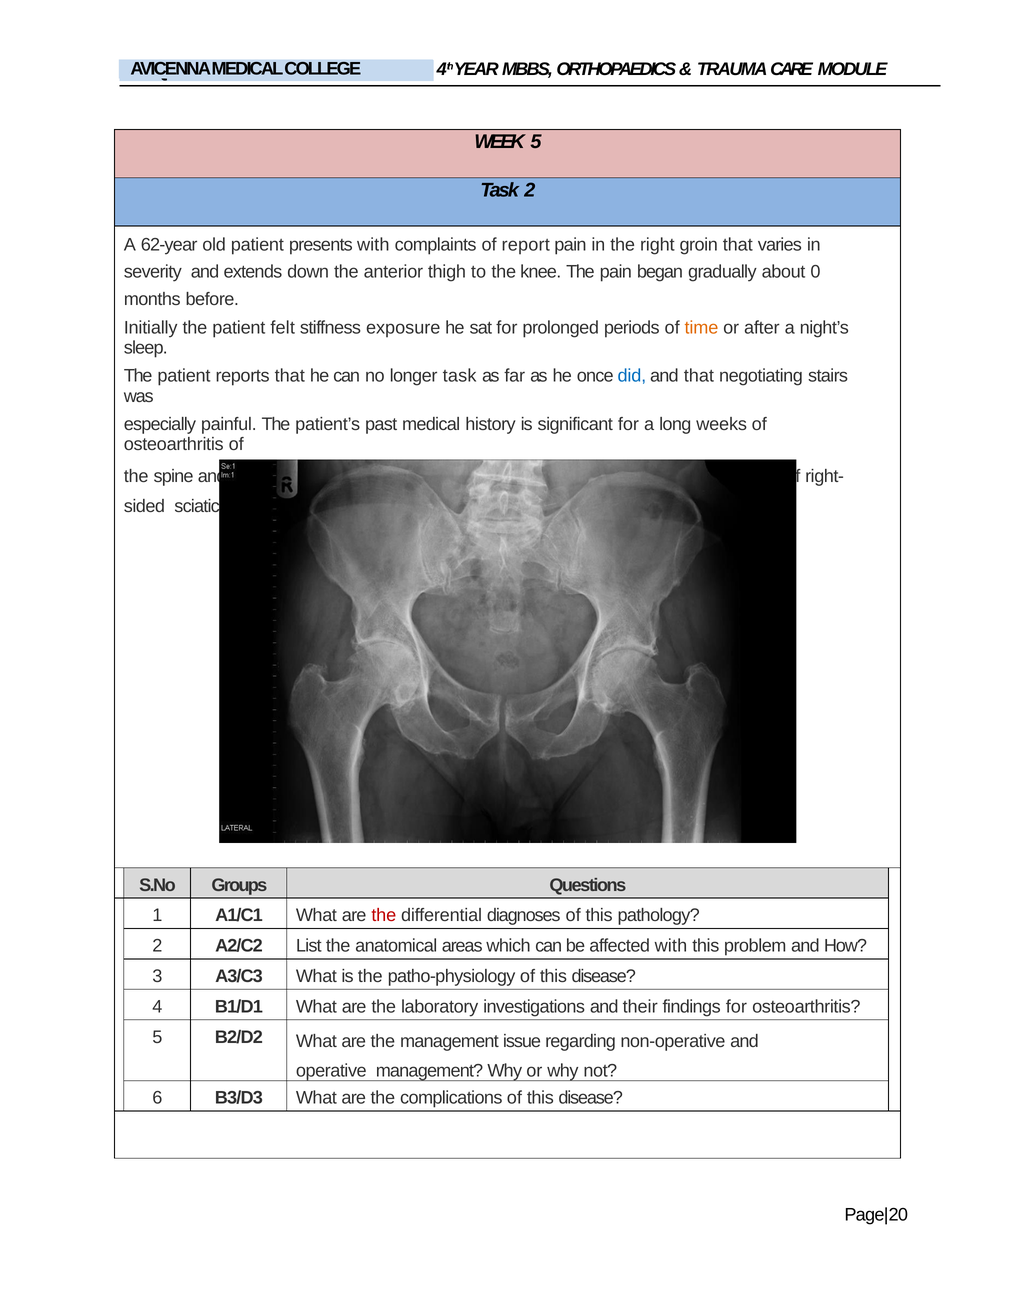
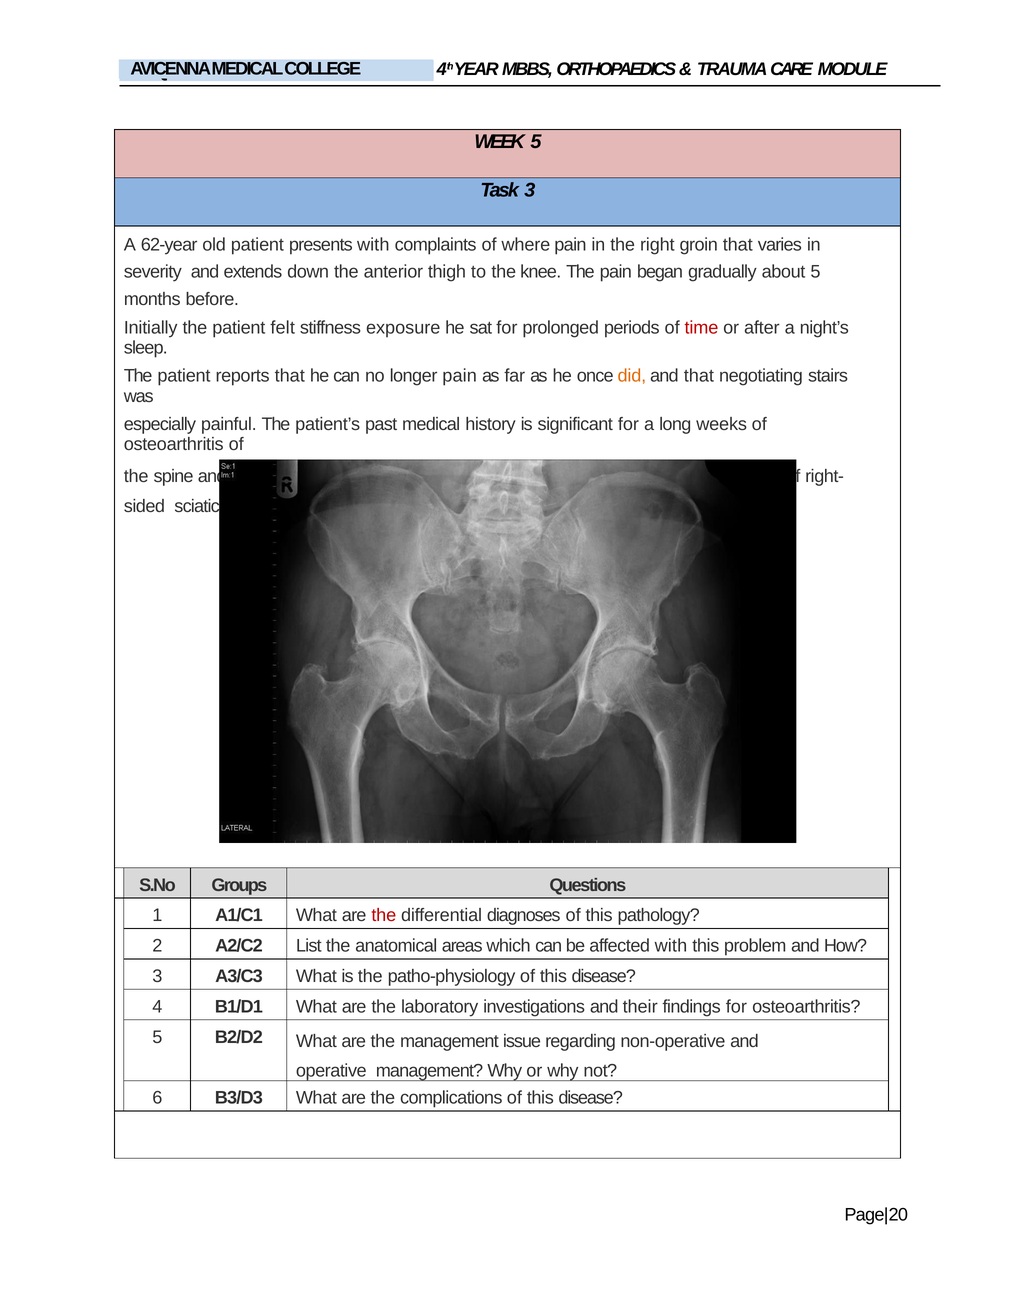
Task 2: 2 -> 3 (530, 190)
report: report -> where (526, 245)
about 0: 0 -> 5 (816, 272)
time colour: orange -> red (702, 328)
longer task: task -> pain (460, 376)
did colour: blue -> orange (632, 376)
